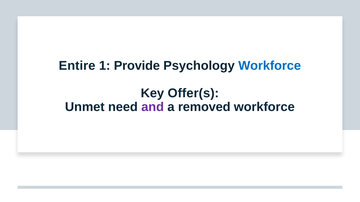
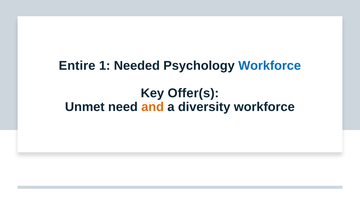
Provide: Provide -> Needed (137, 66)
and colour: purple -> orange (153, 107)
removed: removed -> diversity (204, 107)
